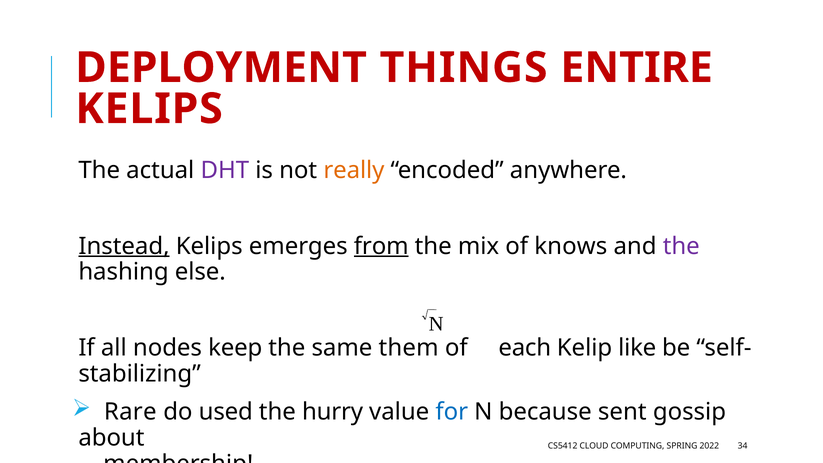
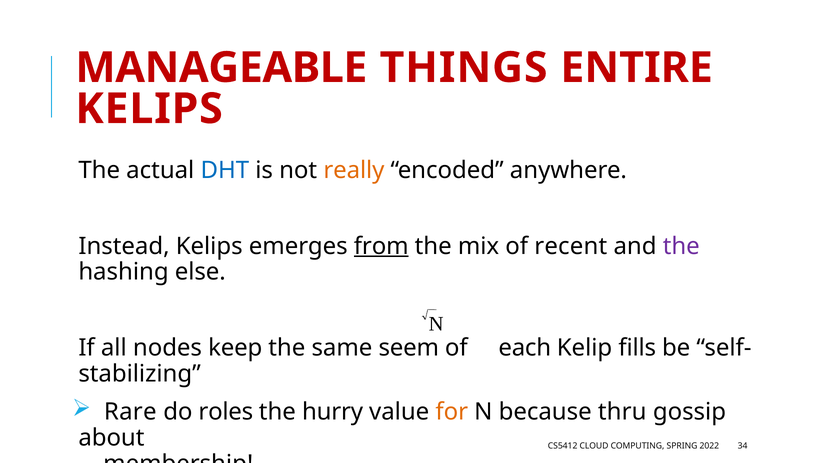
DEPLOYMENT: DEPLOYMENT -> MANAGEABLE (221, 68)
DHT colour: purple -> blue (225, 170)
Instead underline: present -> none (124, 246)
knows: knows -> recent (571, 246)
them: them -> seem (409, 348)
like: like -> fills (637, 348)
used: used -> roles (226, 412)
for colour: blue -> orange (452, 412)
sent: sent -> thru (622, 412)
